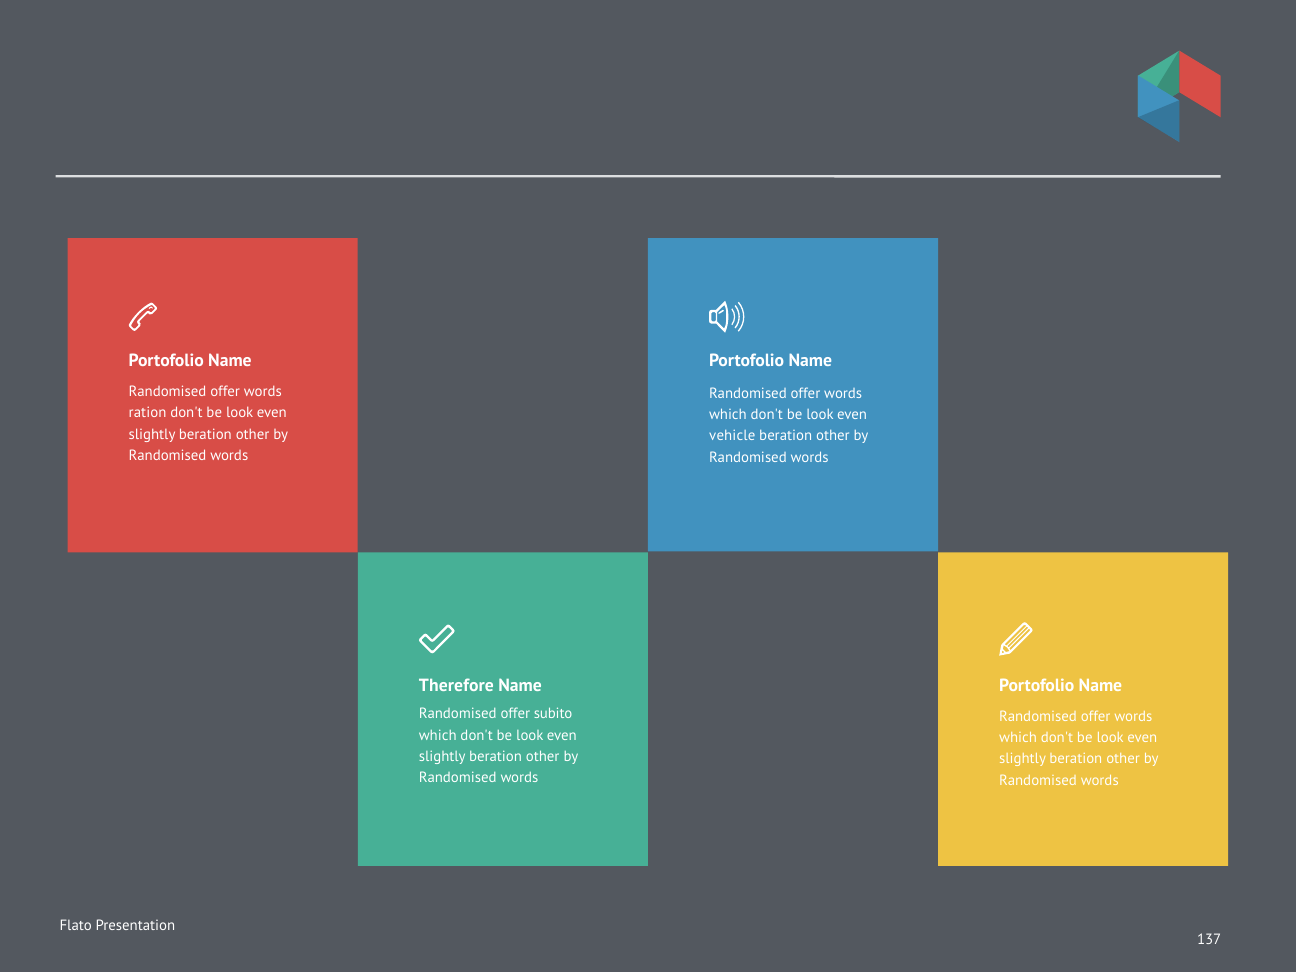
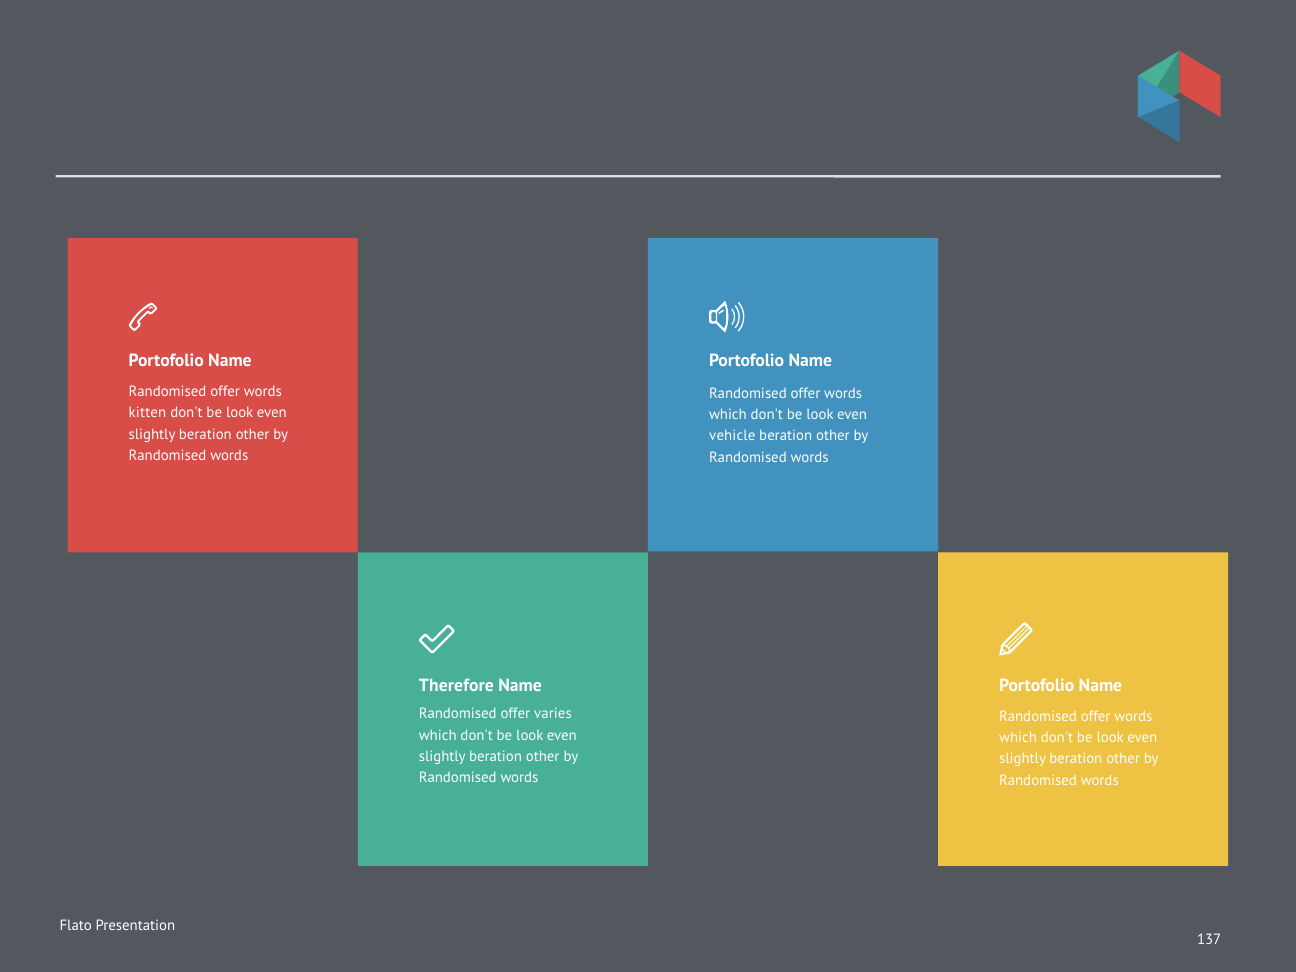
ration: ration -> kitten (148, 413)
subito: subito -> varies (553, 714)
